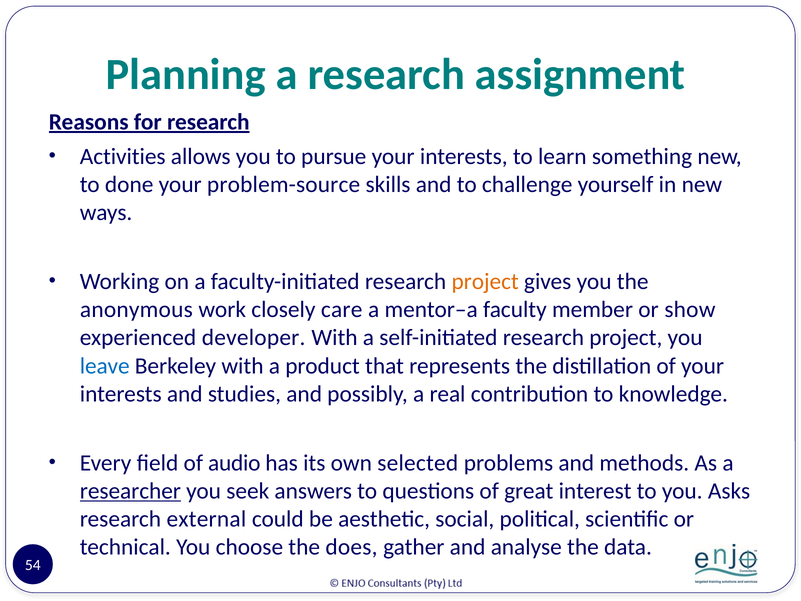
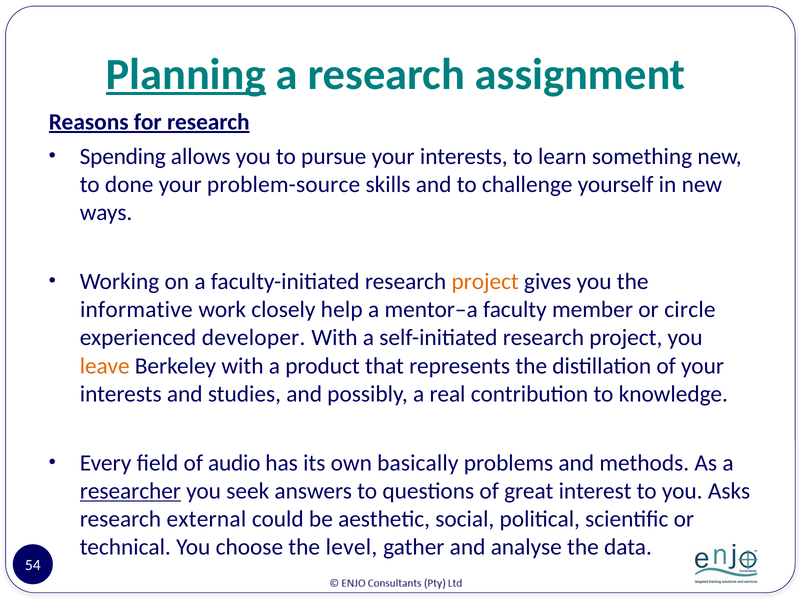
Planning underline: none -> present (186, 74)
Activities: Activities -> Spending (123, 156)
anonymous: anonymous -> informative (136, 310)
care: care -> help (342, 310)
show: show -> circle (690, 310)
leave colour: blue -> orange (105, 366)
selected: selected -> basically (418, 463)
does: does -> level (351, 547)
